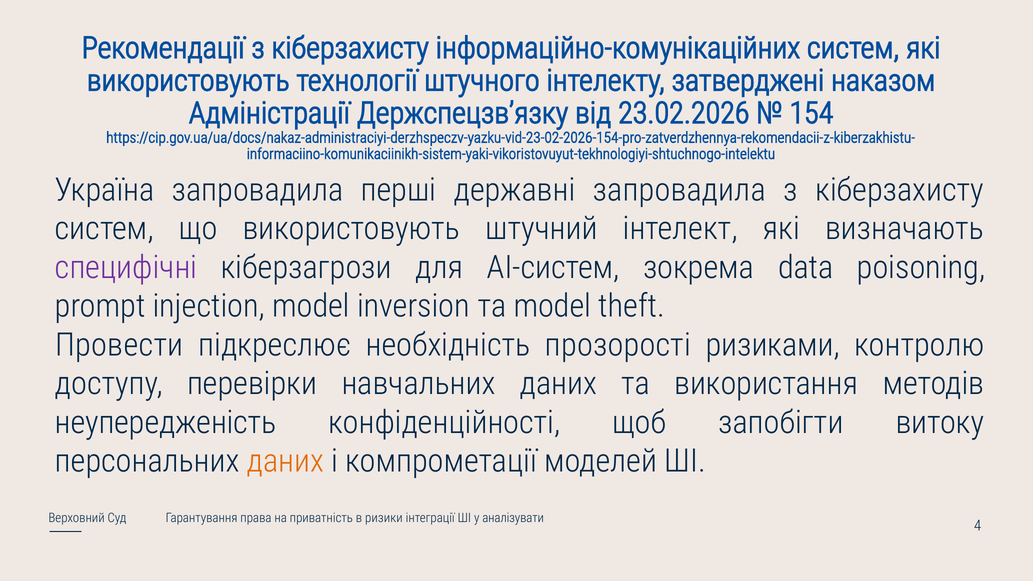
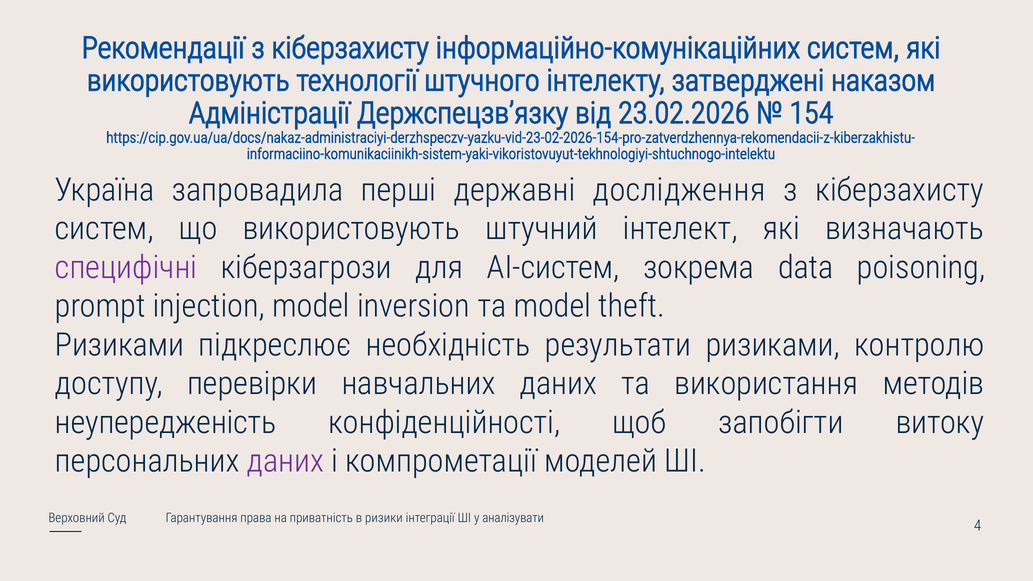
державні запровадила: запровадила -> дослідження (679, 190)
Провести: Провести -> Ризиками (119, 345)
прозорості: прозорості -> результати (618, 345)
даних colour: orange -> purple (285, 461)
